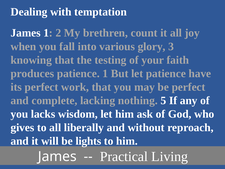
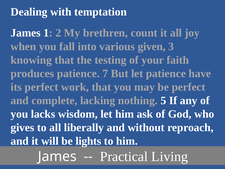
glory: glory -> given (152, 46)
patience 1: 1 -> 7 (105, 73)
